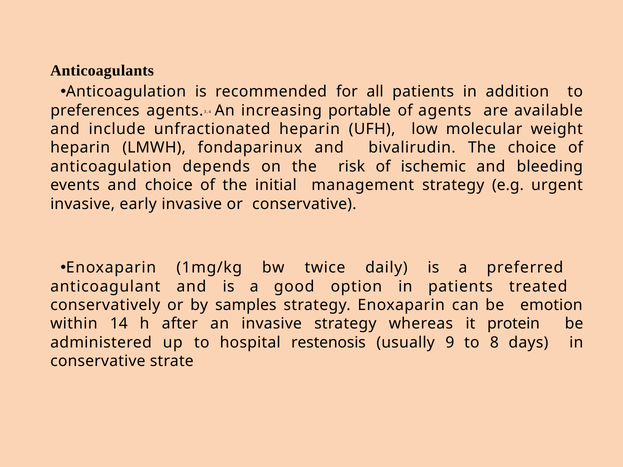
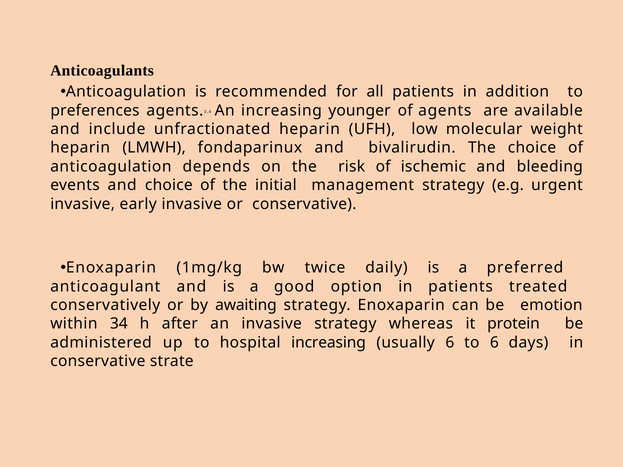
portable: portable -> younger (359, 111)
samples: samples -> awaiting (246, 305)
14: 14 -> 34 (119, 324)
hospital restenosis: restenosis -> increasing (329, 343)
usually 9: 9 -> 6 (450, 343)
to 8: 8 -> 6 (494, 343)
